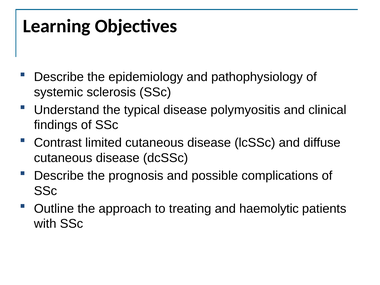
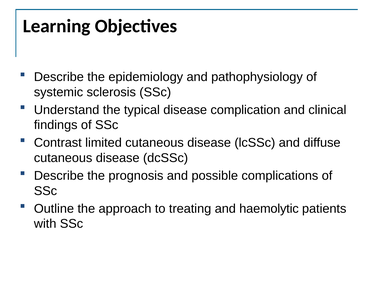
polymyositis: polymyositis -> complication (245, 110)
